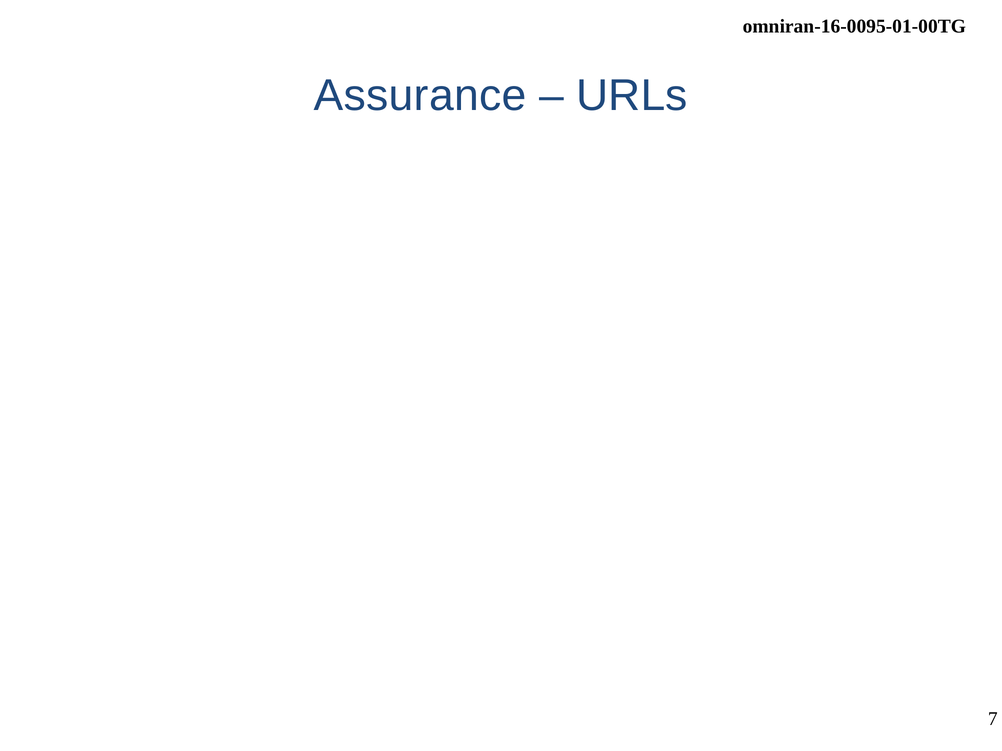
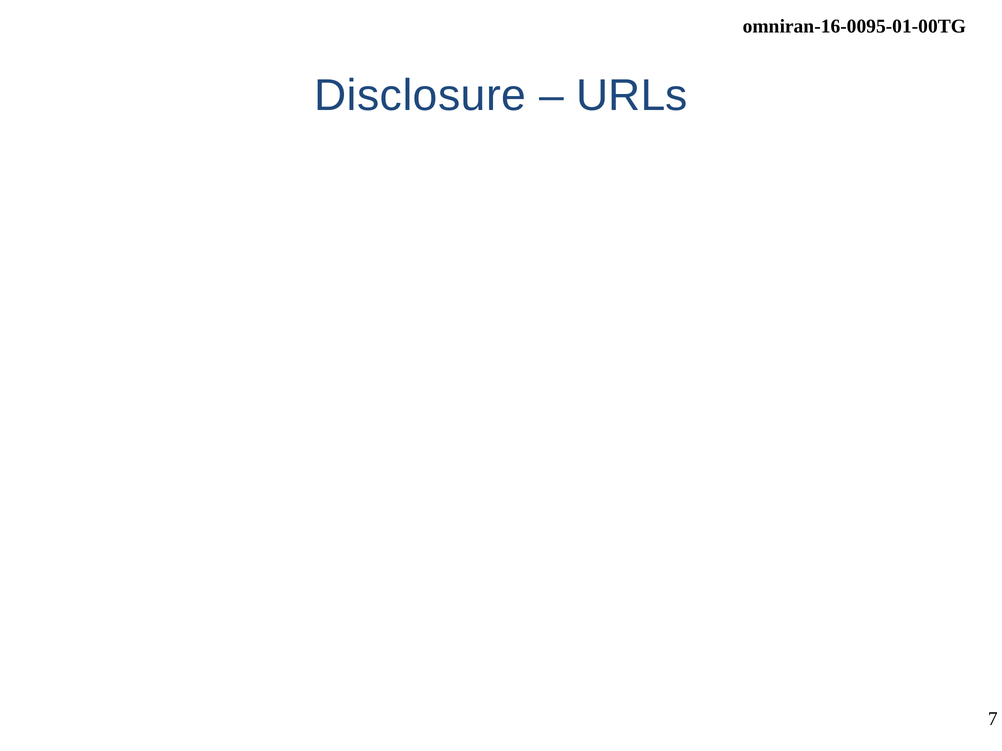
Assurance: Assurance -> Disclosure (420, 96)
